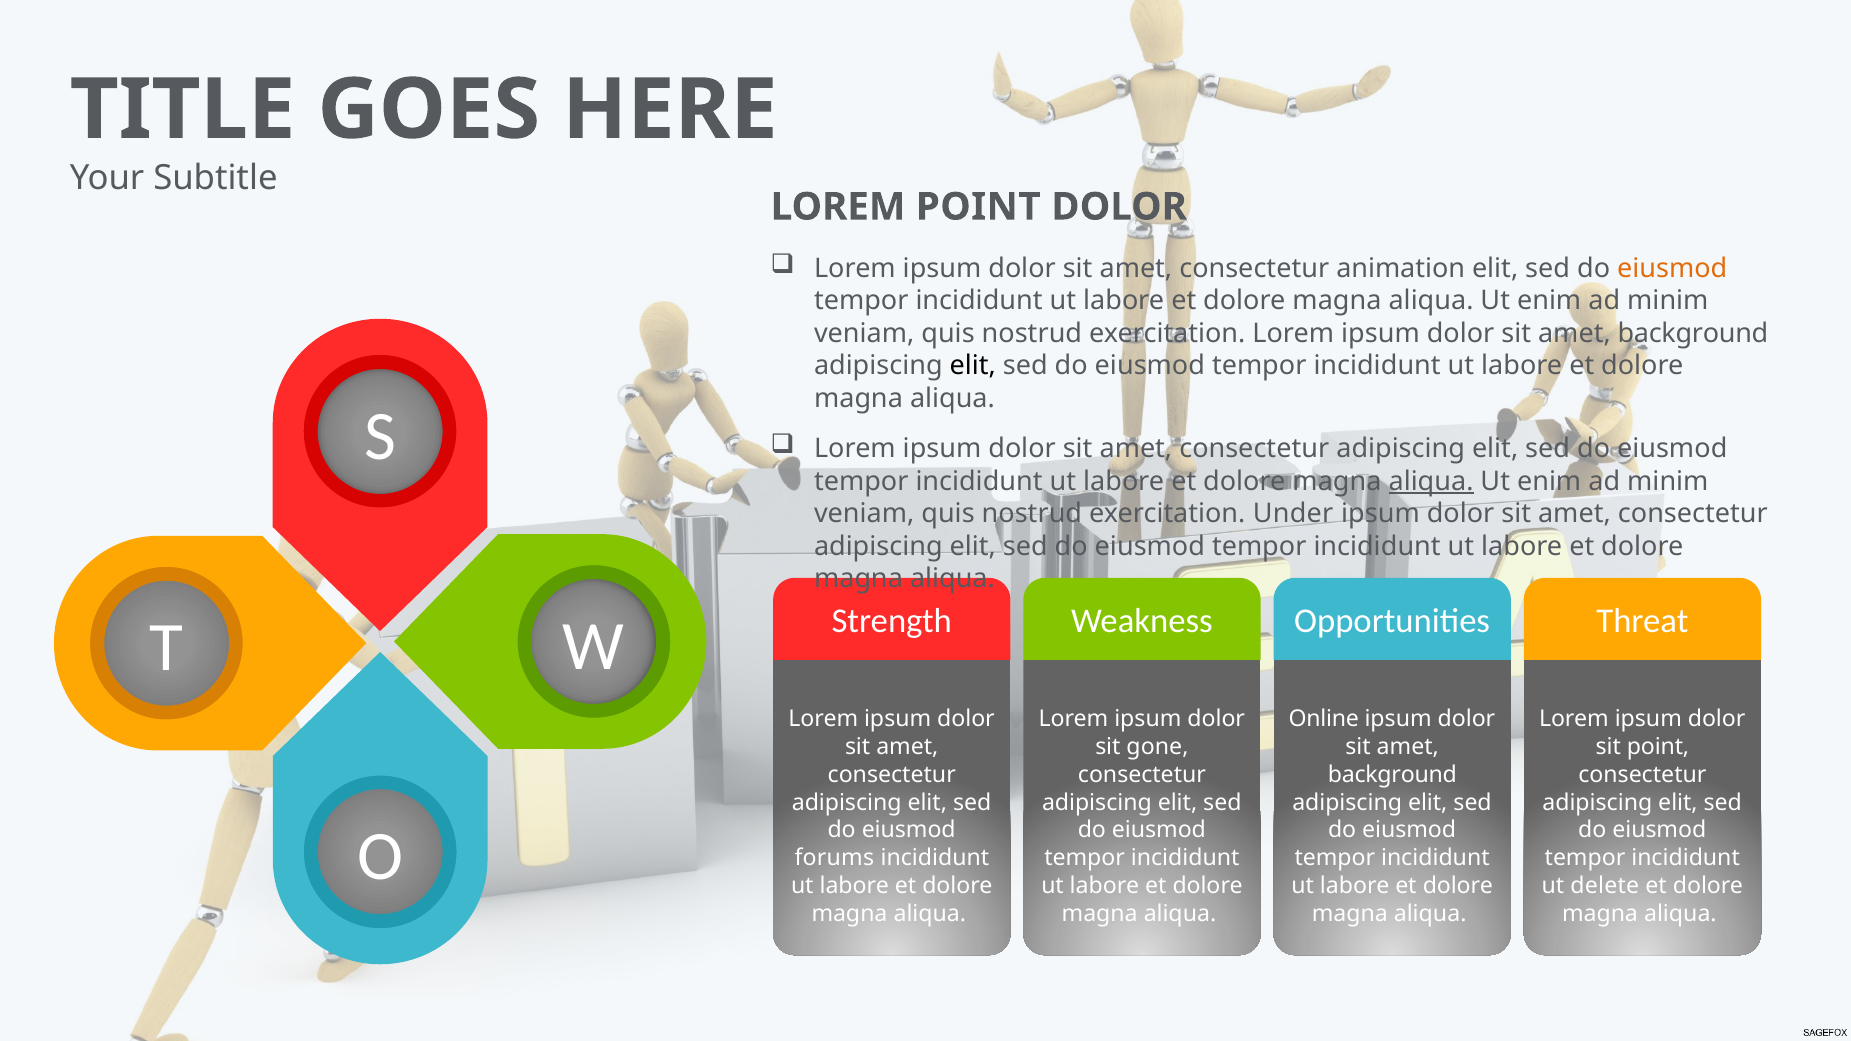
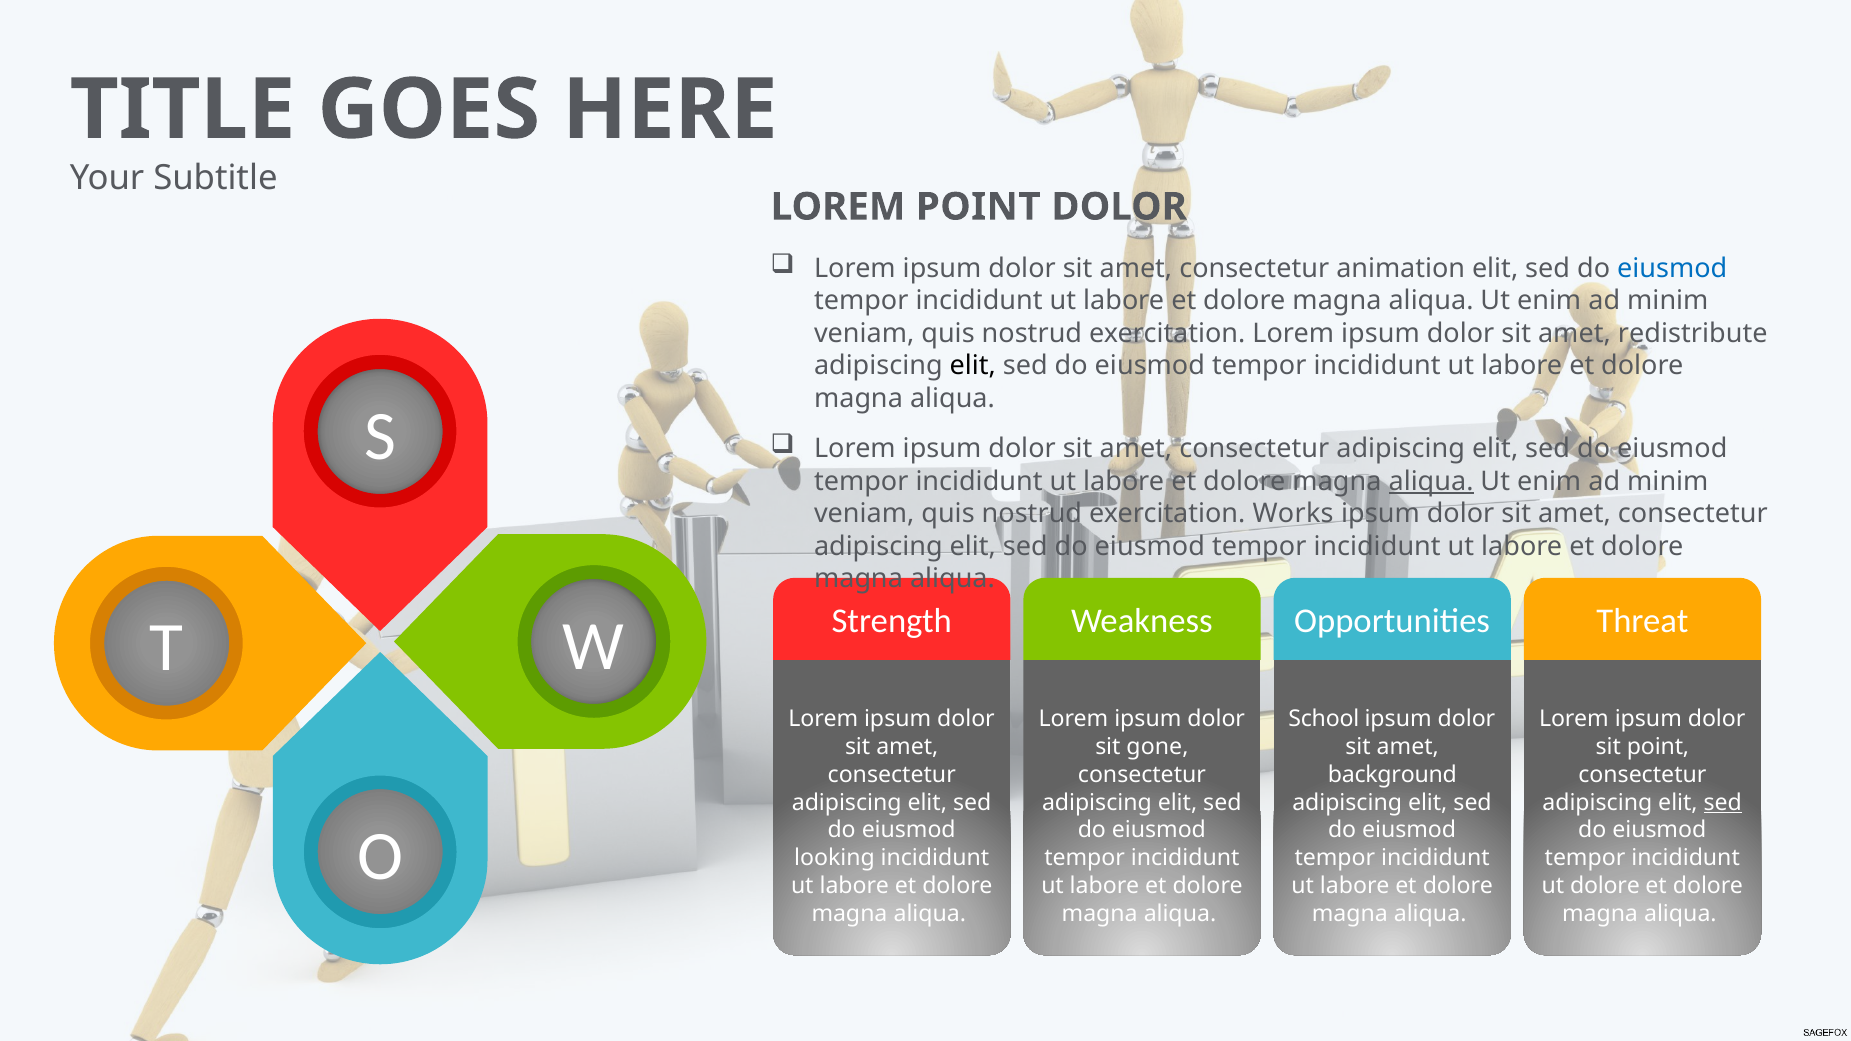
eiusmod colour: orange -> blue (1672, 269)
background: background -> redistribute (1693, 333)
Under: Under -> Works (1293, 514)
Online: Online -> School (1324, 719)
sed underline: none -> present (1723, 803)
forums: forums -> looking (834, 858)
ut delete: delete -> dolore (1605, 886)
